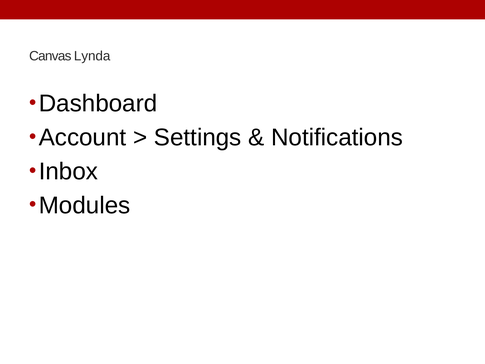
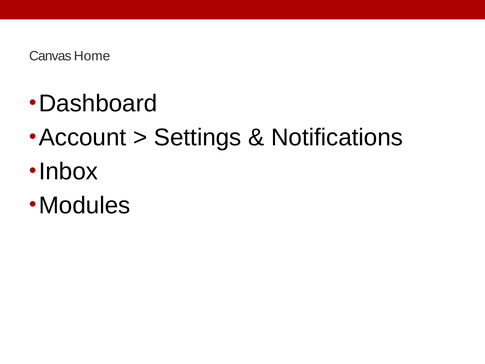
Lynda: Lynda -> Home (92, 56)
